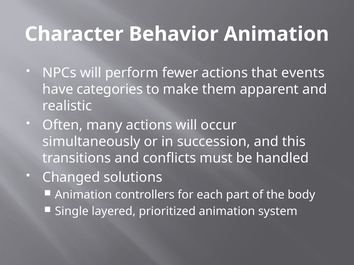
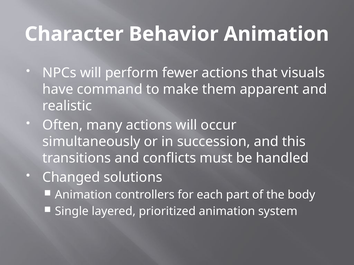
events: events -> visuals (303, 73)
categories: categories -> command (110, 89)
